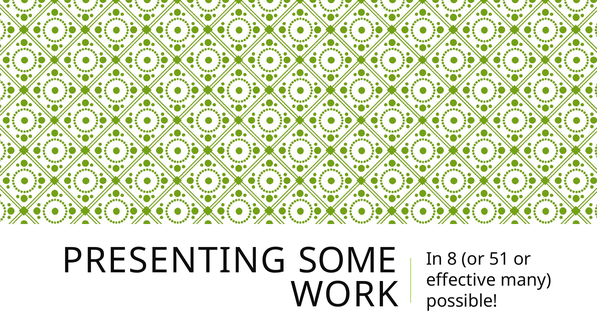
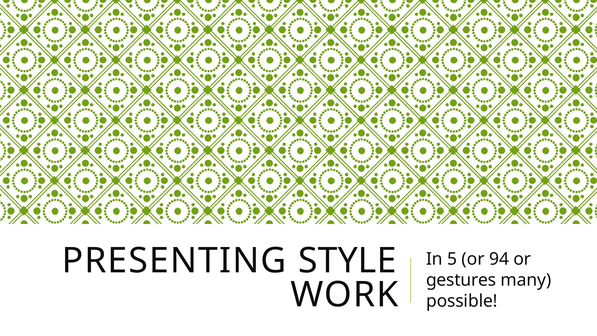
SOME: SOME -> STYLE (347, 261)
8: 8 -> 5 (452, 259)
51: 51 -> 94 (499, 259)
effective: effective -> gestures (461, 280)
